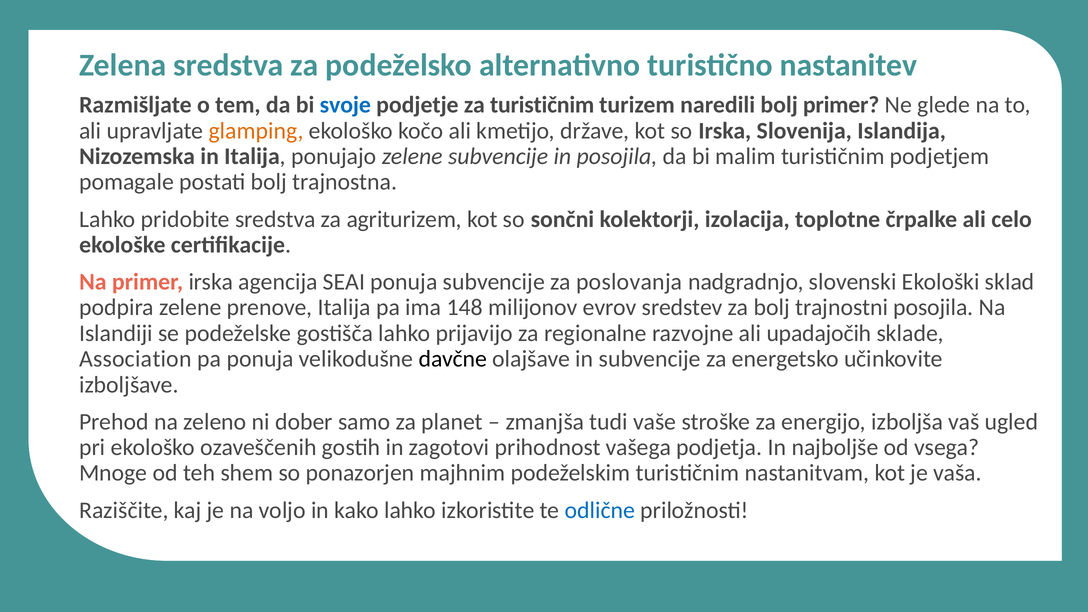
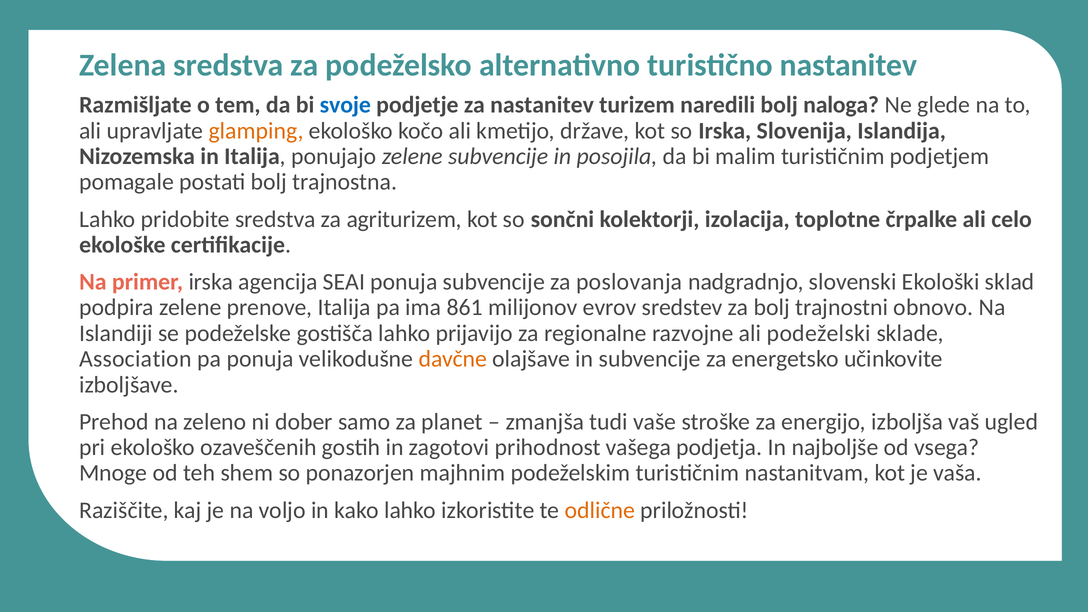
za turističnim: turističnim -> nastanitev (542, 105)
bolj primer: primer -> naloga (841, 105)
148: 148 -> 861 (465, 308)
trajnostni posojila: posojila -> obnovo (933, 308)
upadajočih: upadajočih -> podeželski (819, 333)
davčne colour: black -> orange (453, 359)
odlične colour: blue -> orange (600, 510)
